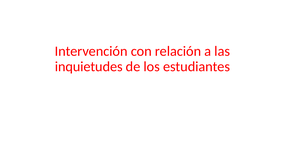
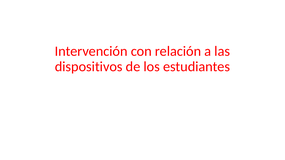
inquietudes: inquietudes -> dispositivos (89, 67)
